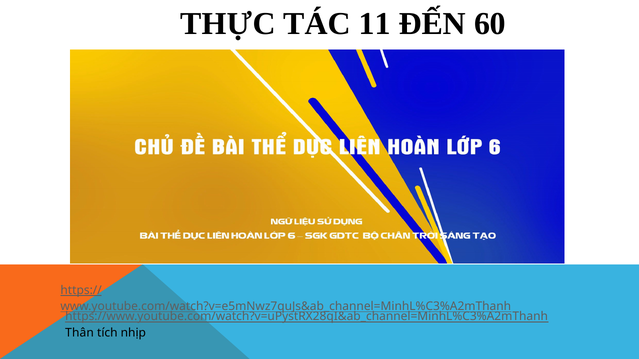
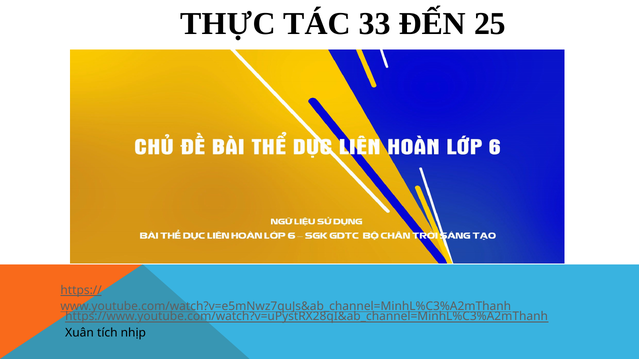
11: 11 -> 33 (375, 24)
60: 60 -> 25 (490, 24)
Thân: Thân -> Xuân (80, 333)
